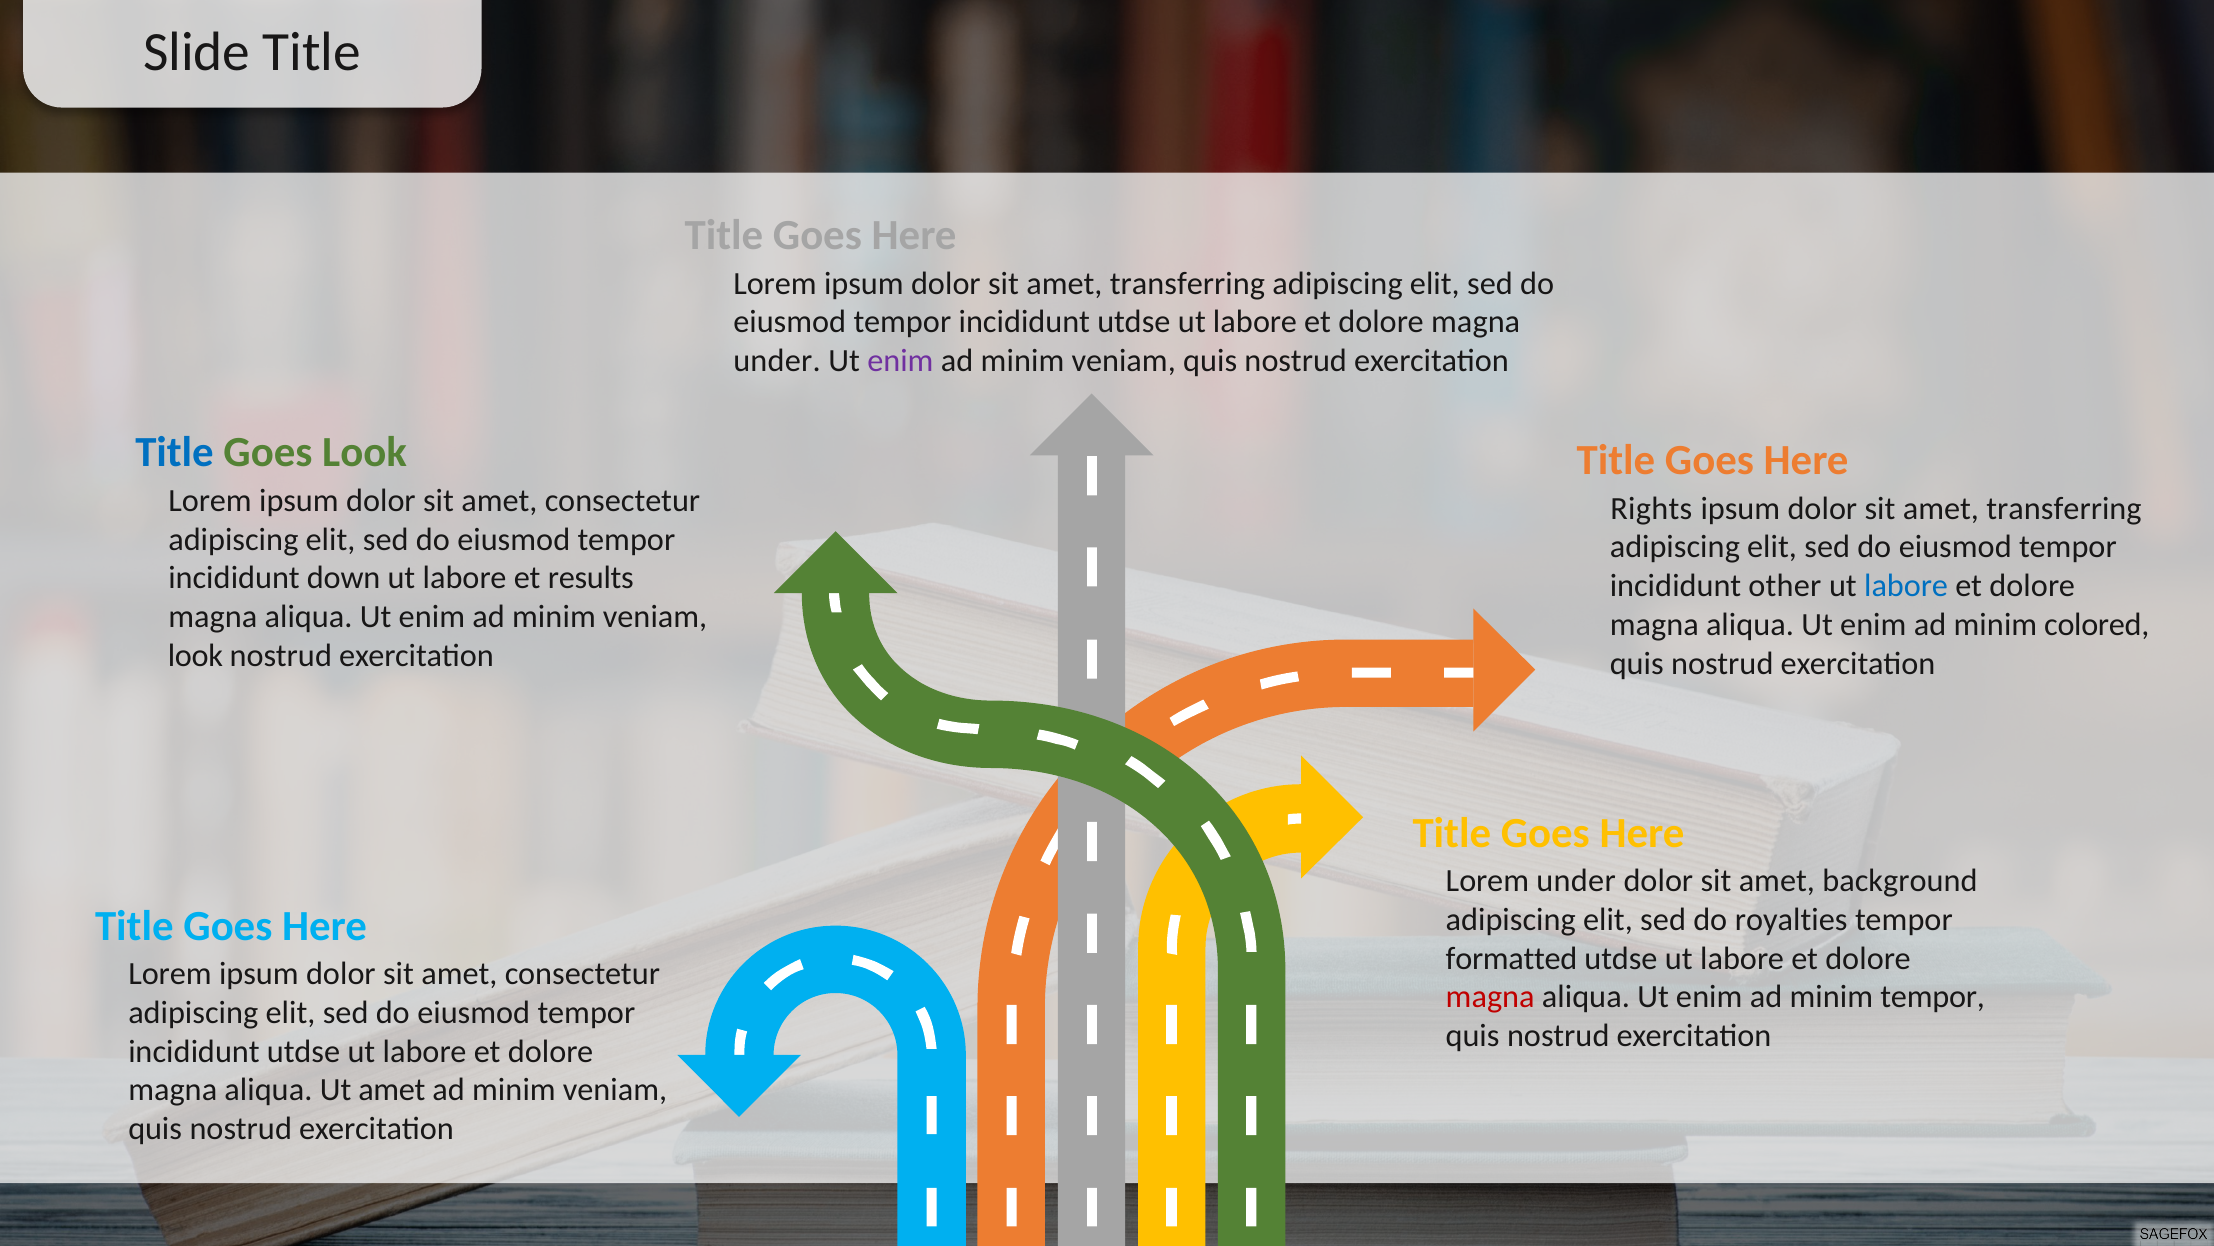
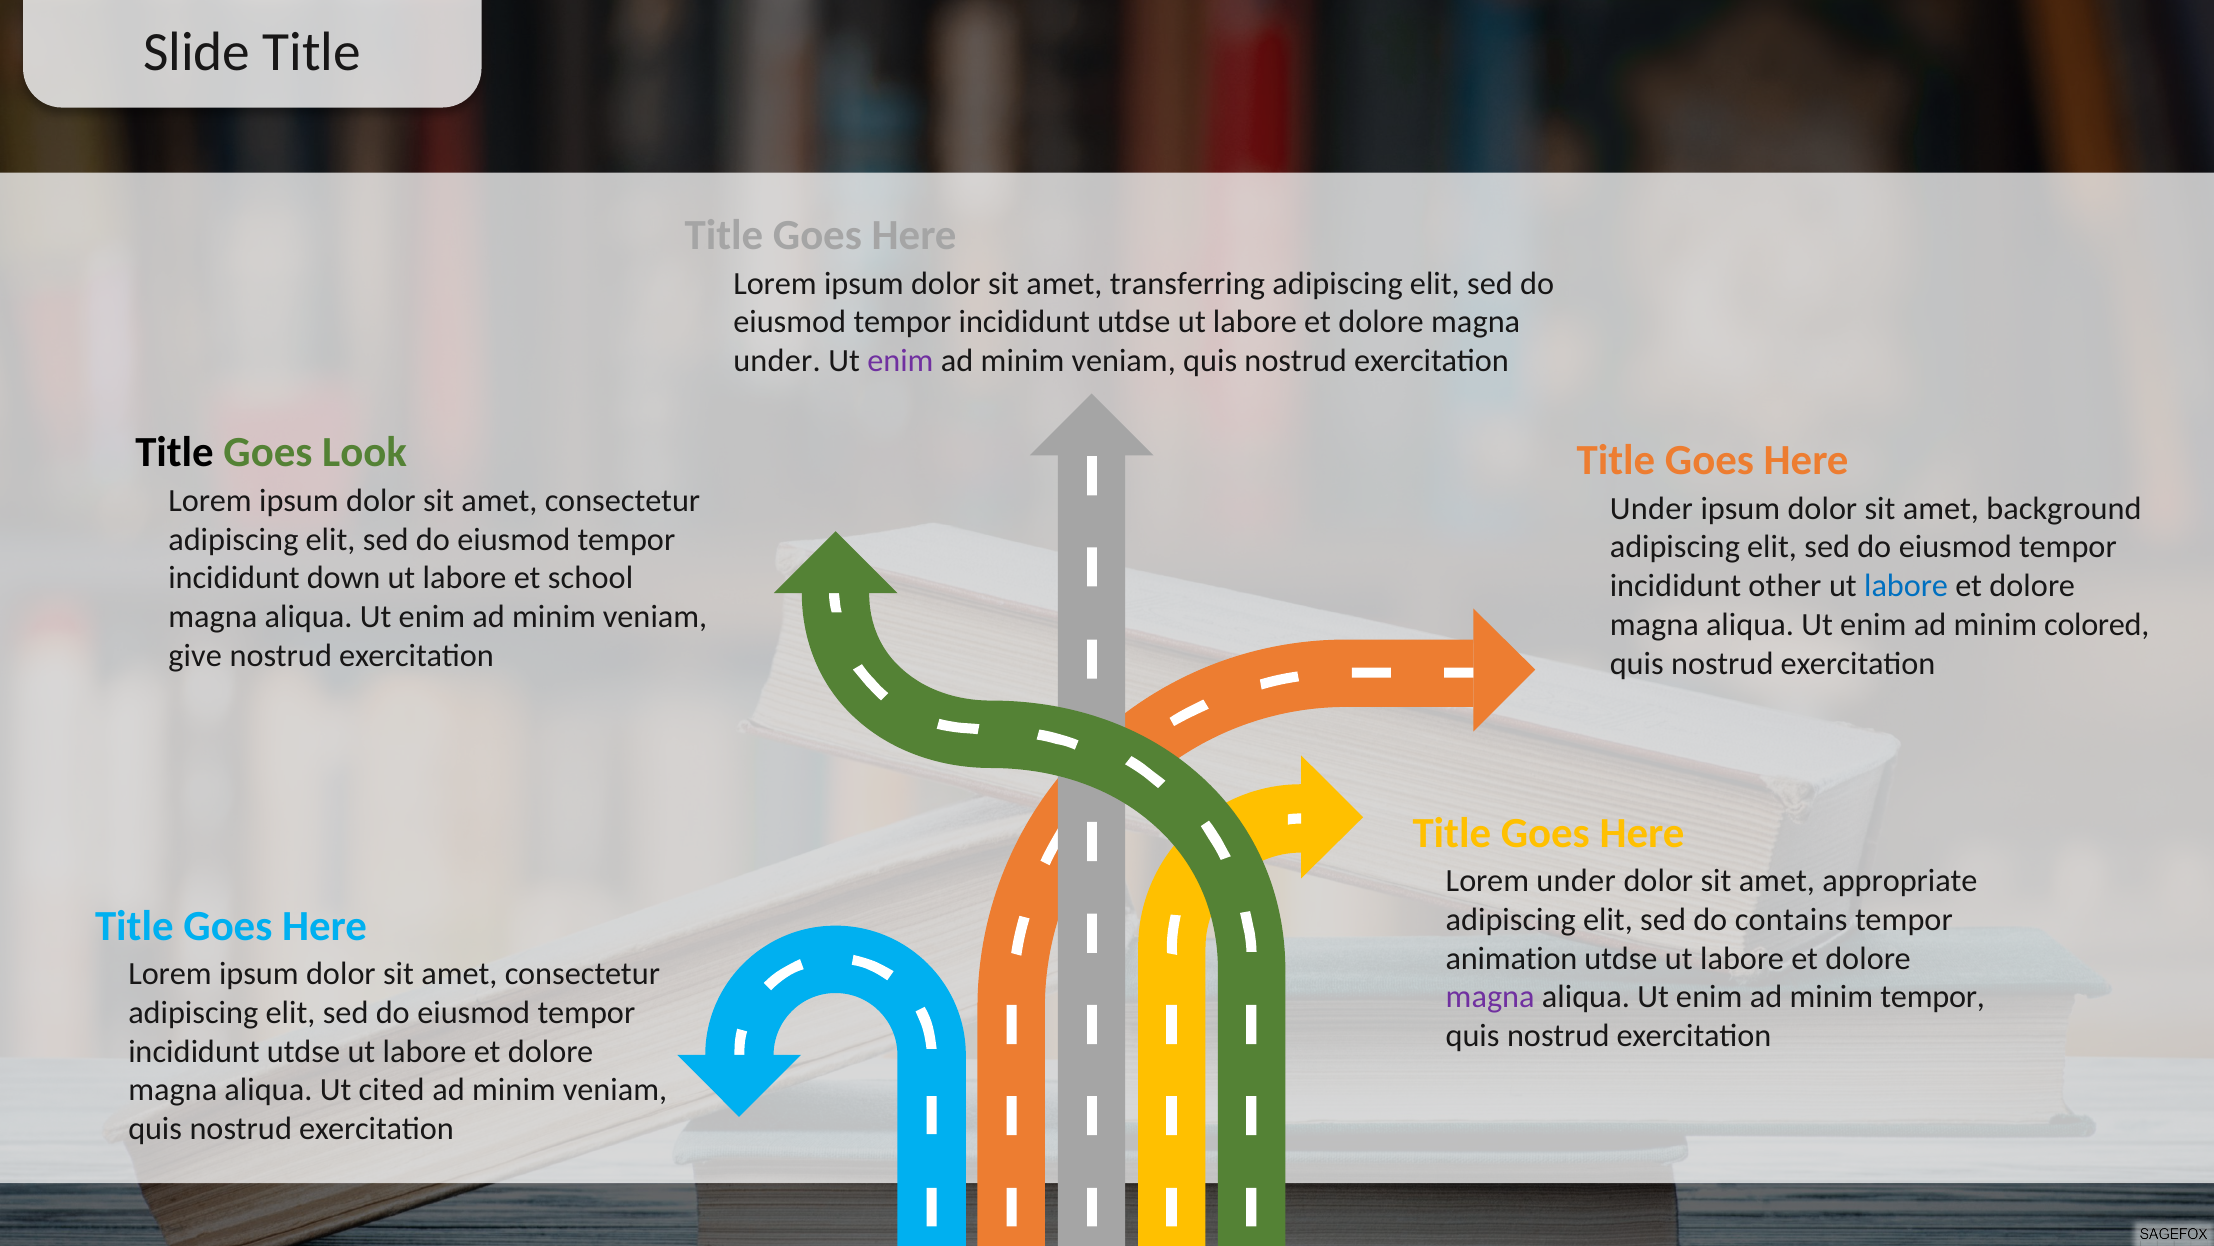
Title colour: blue -> black (175, 452)
Rights: Rights -> Under (1651, 508)
transferring: transferring -> background (2064, 508)
results: results -> school (591, 578)
look: look -> give (195, 655)
background: background -> appropriate (1900, 880)
royalties: royalties -> contains (1791, 919)
formatted: formatted -> animation (1512, 958)
magna colour: red -> purple (1490, 997)
Ut amet: amet -> cited (392, 1090)
